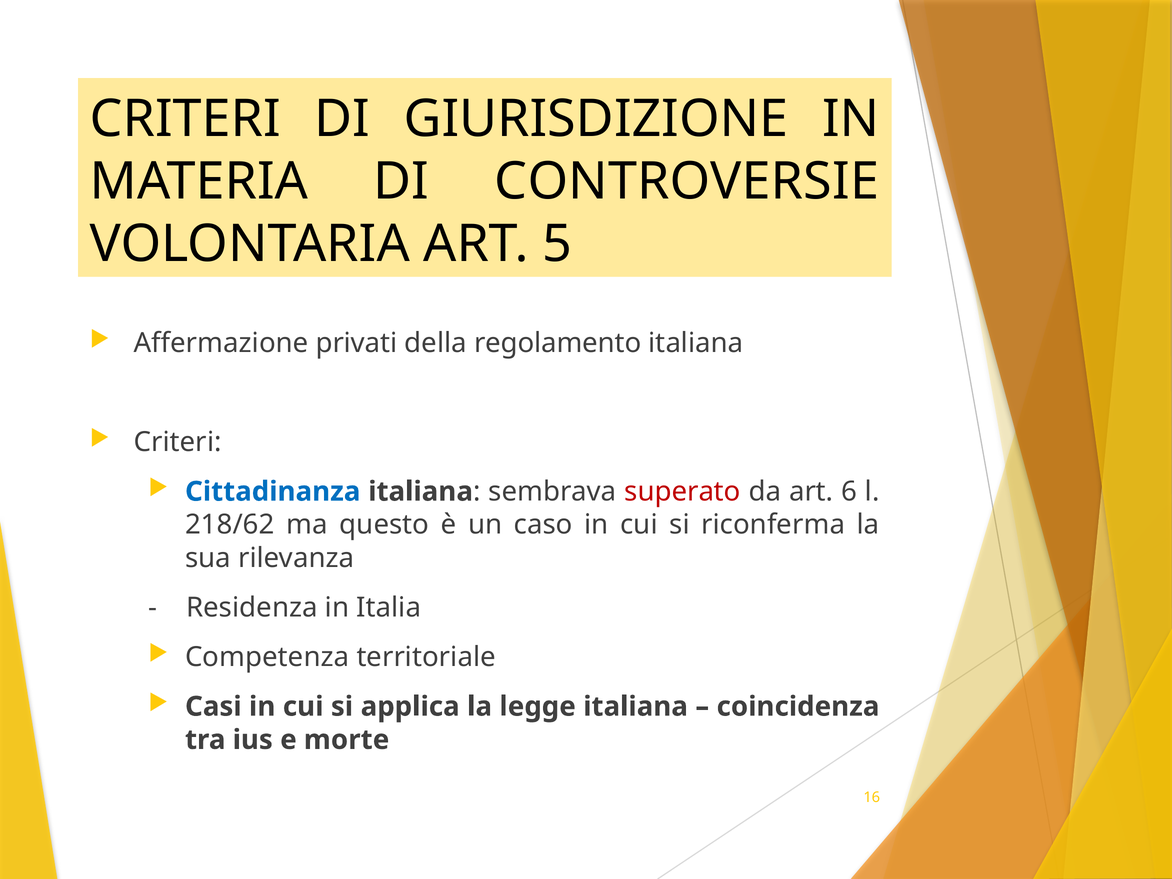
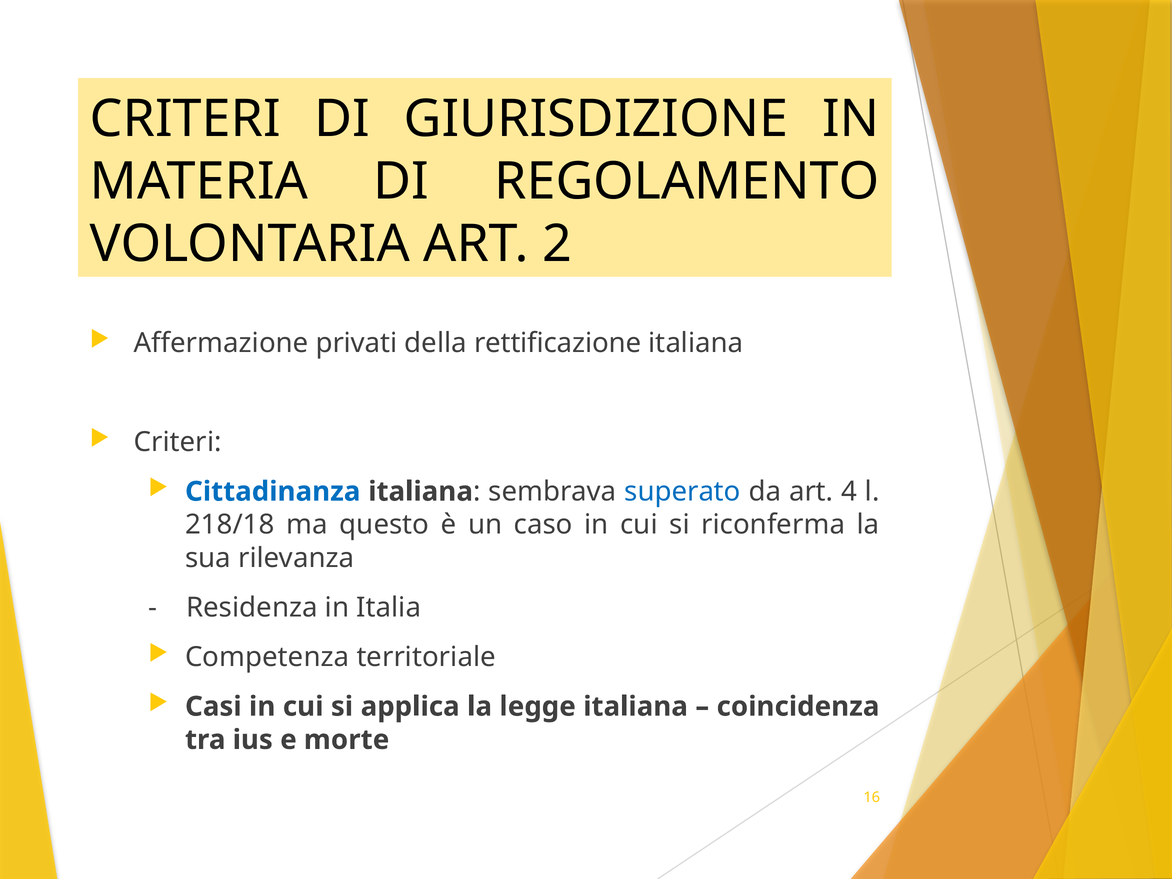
CONTROVERSIE: CONTROVERSIE -> REGOLAMENTO (687, 181)
5: 5 -> 2 (557, 244)
regolamento: regolamento -> rettificazione (558, 343)
superato colour: red -> blue (683, 492)
6: 6 -> 4 (849, 492)
218/62: 218/62 -> 218/18 (230, 525)
